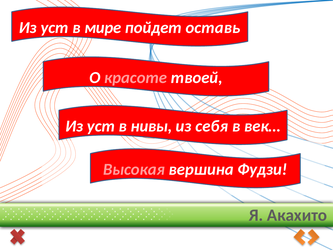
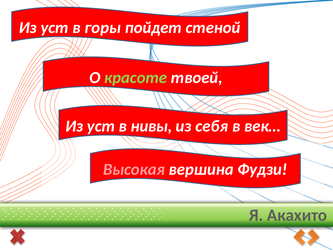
мире: мире -> горы (103, 28)
оставь: оставь -> стеной (213, 28)
красоте colour: pink -> light green (136, 78)
